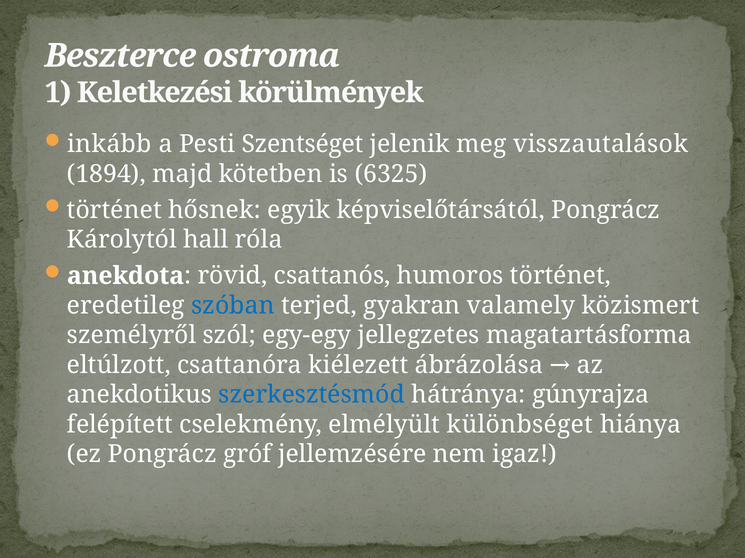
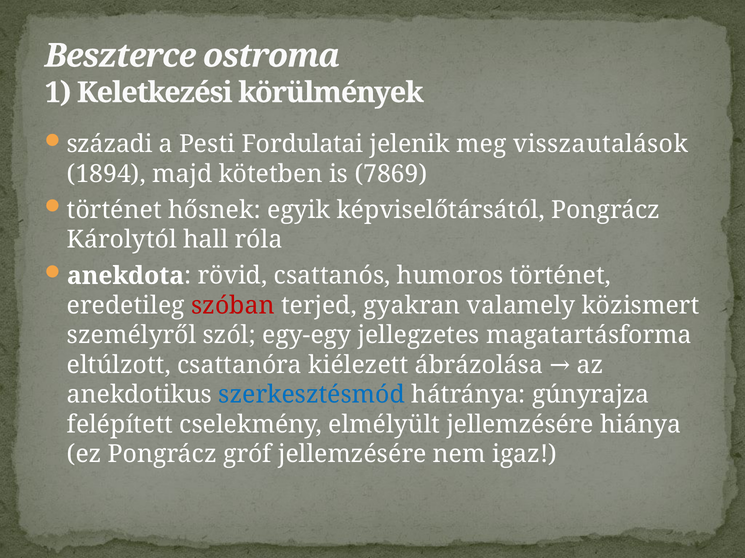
inkább: inkább -> századi (110, 144)
Szentséget: Szentséget -> Fordulatai (303, 144)
6325: 6325 -> 7869 (391, 174)
szóban colour: blue -> red (233, 306)
elmélyült különbséget: különbséget -> jellemzésére (520, 425)
